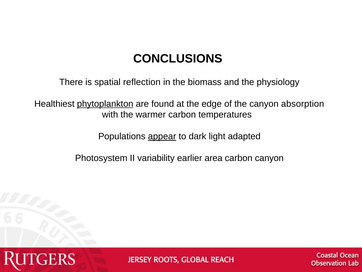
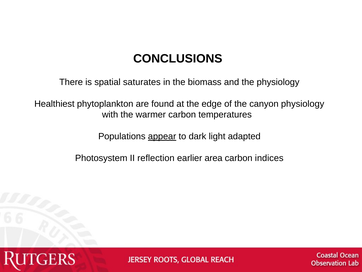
reflection: reflection -> saturates (142, 82)
phytoplankton underline: present -> none (105, 104)
canyon absorption: absorption -> physiology (303, 104)
variability: variability -> reflection (156, 158)
carbon canyon: canyon -> indices (269, 158)
